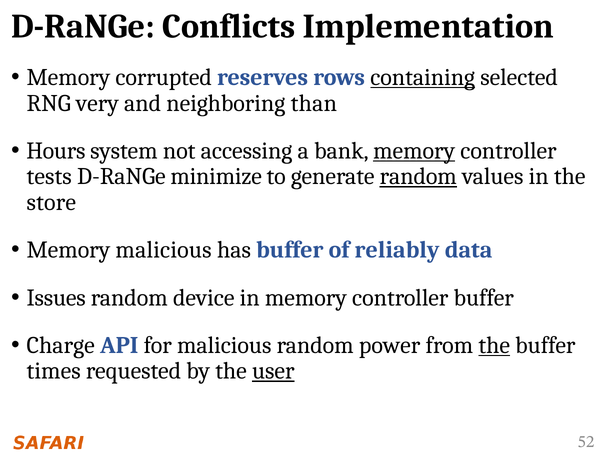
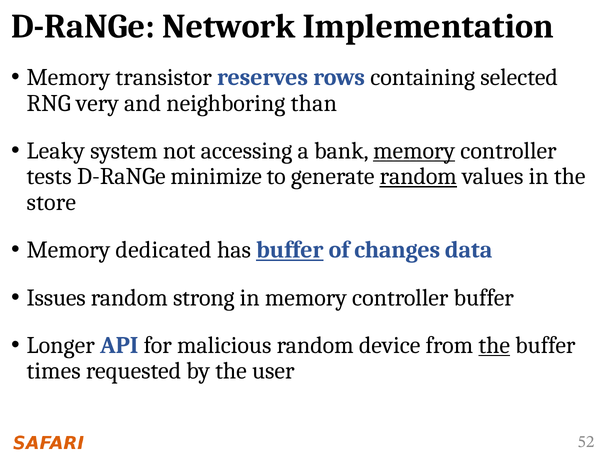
Conflicts: Conflicts -> Network (229, 26)
corrupted: corrupted -> transistor (164, 77)
containing underline: present -> none (423, 77)
Hours: Hours -> Leaky (56, 151)
Memory malicious: malicious -> dedicated (164, 250)
buffer underline: none -> present (290, 250)
reliably: reliably -> changes (397, 250)
device: device -> strong (204, 298)
Charge: Charge -> Longer (61, 345)
power: power -> device (390, 345)
user underline: present -> none (273, 371)
